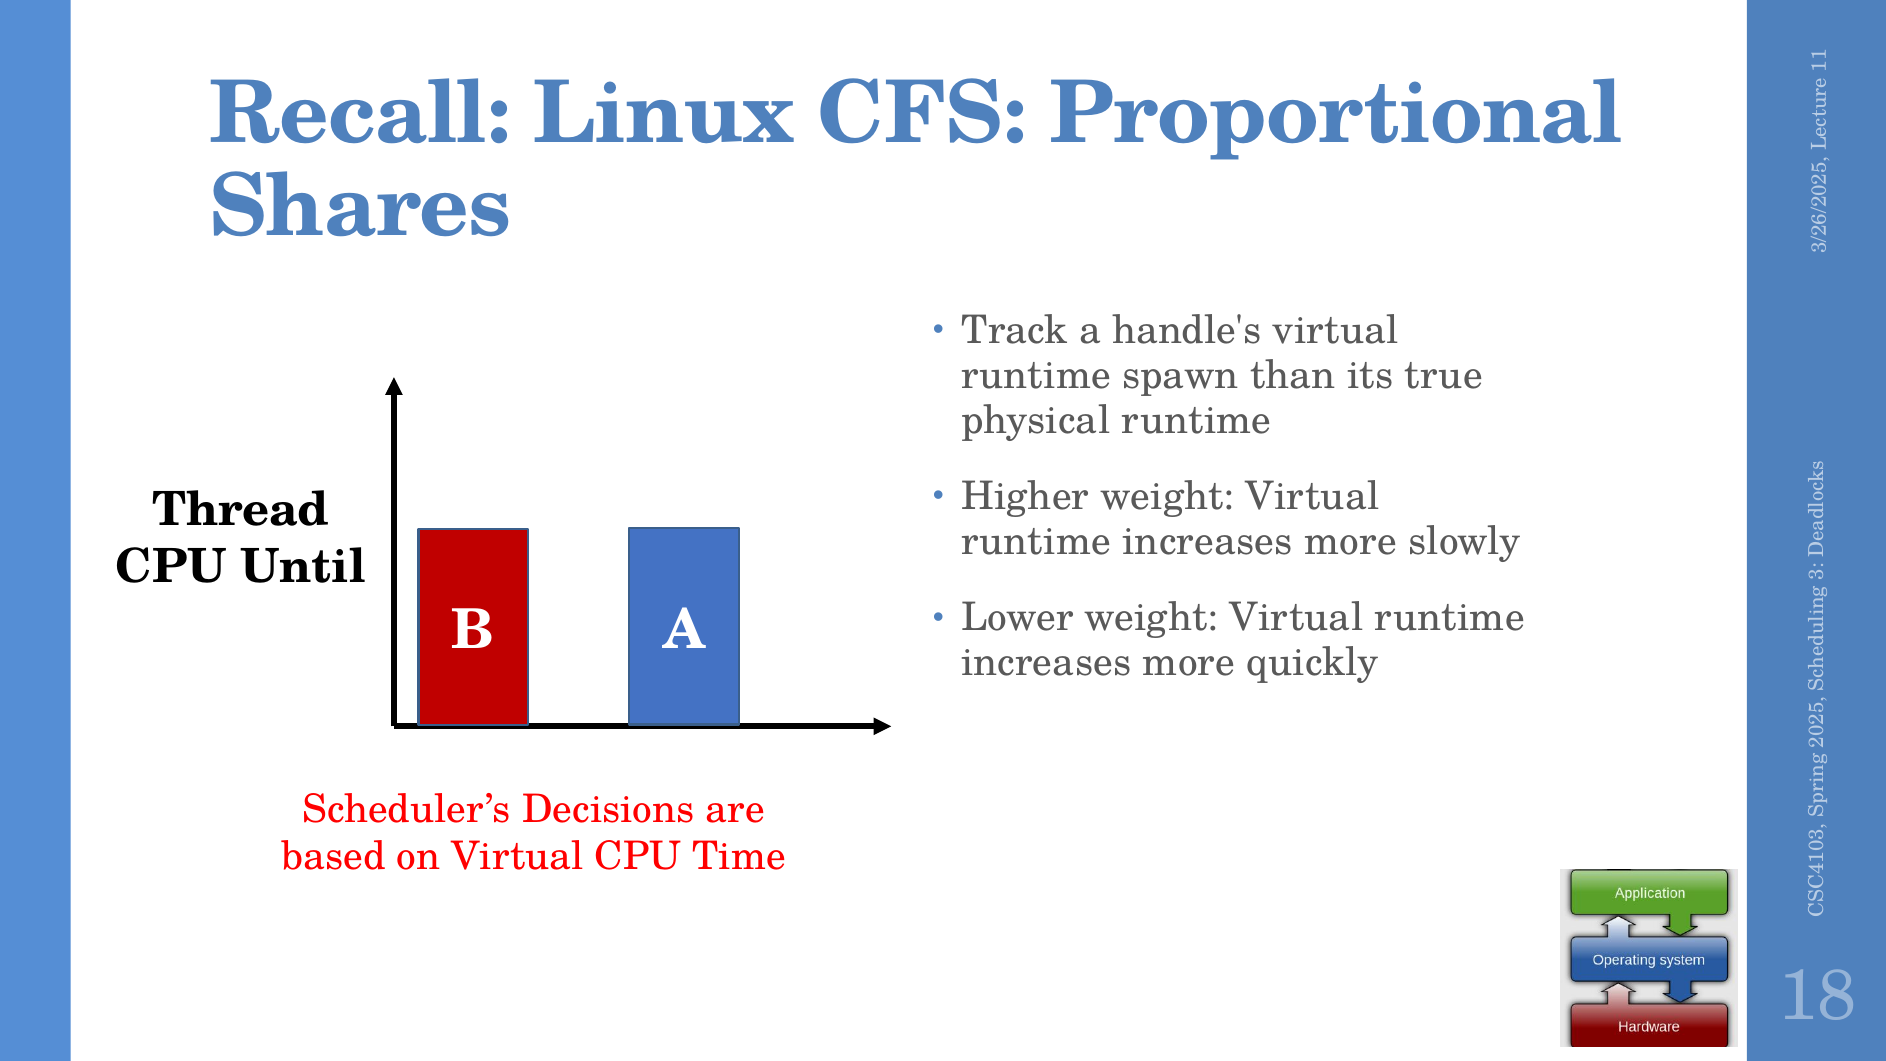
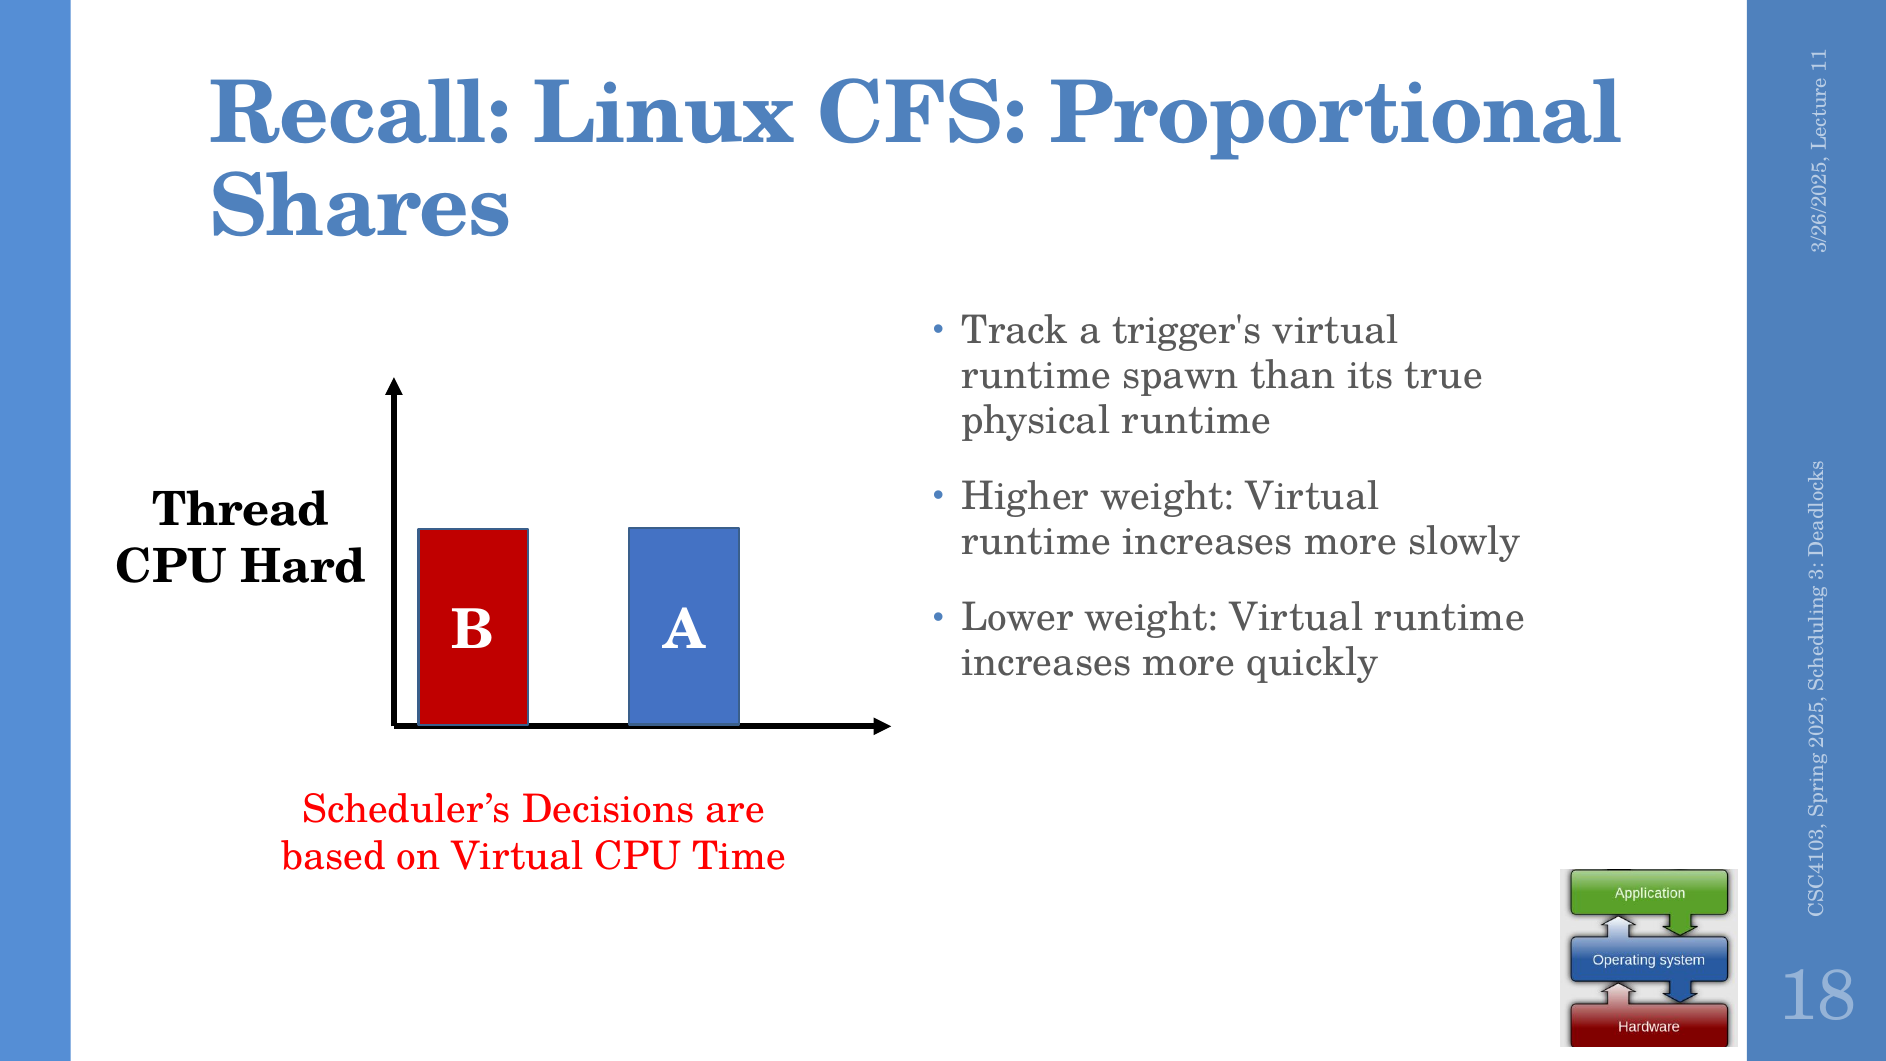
handle's: handle's -> trigger's (1187, 331)
Until: Until -> Hard (303, 566)
